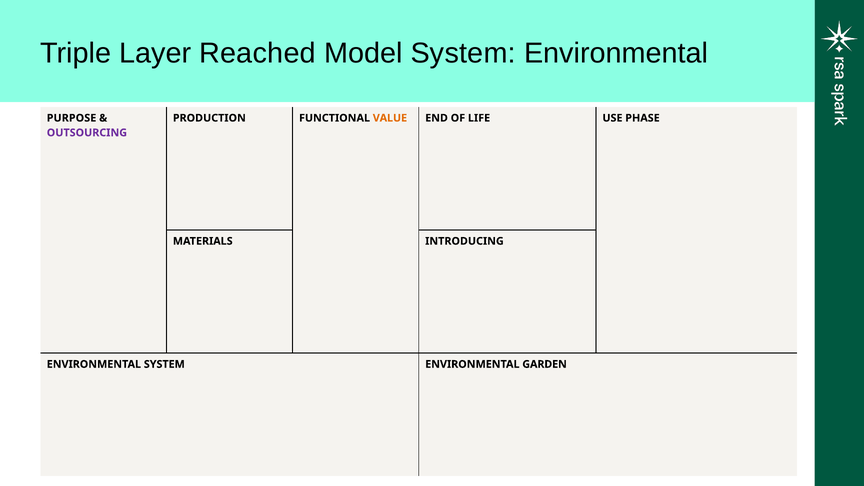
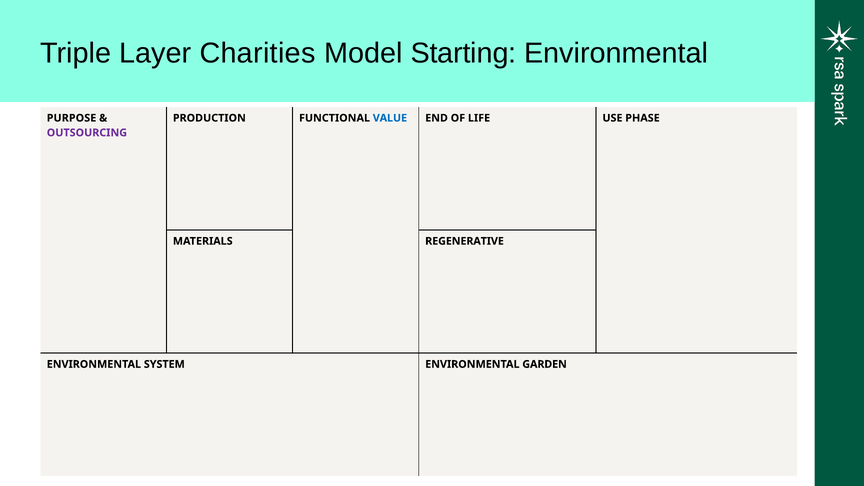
Reached: Reached -> Charities (257, 53)
Model System: System -> Starting (463, 53)
VALUE colour: orange -> blue (390, 118)
INTRODUCING: INTRODUCING -> REGENERATIVE (465, 241)
